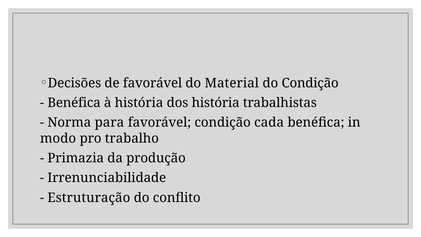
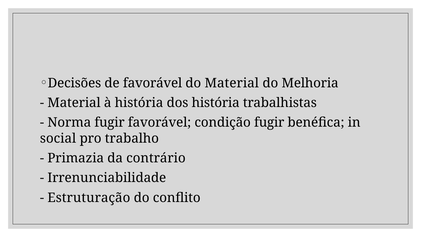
do Condição: Condição -> Melhoria (310, 83)
Benéfica: Benéfica -> Material (74, 103)
Norma para: para -> fugir (110, 122)
condição cada: cada -> fugir (269, 122)
modo: modo -> social (58, 138)
produção: produção -> contrário (156, 158)
